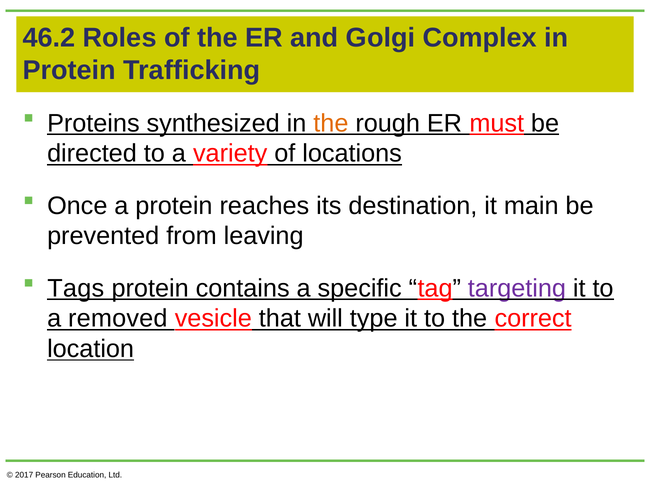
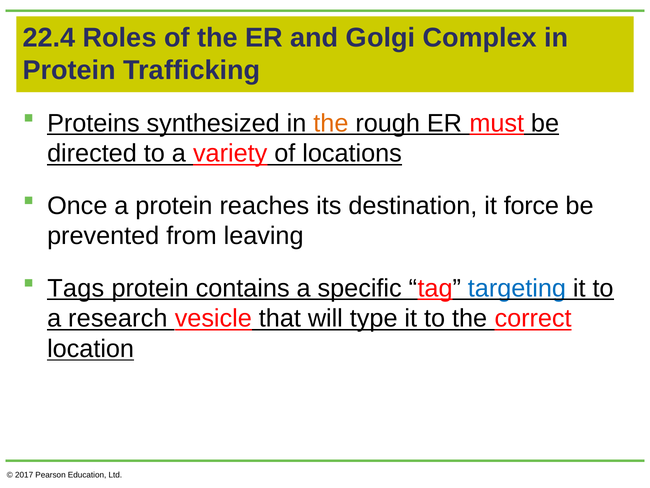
46.2: 46.2 -> 22.4 (49, 38)
main: main -> force (531, 205)
targeting colour: purple -> blue (517, 288)
removed: removed -> research (118, 318)
